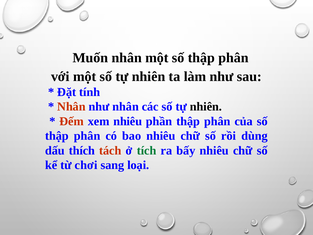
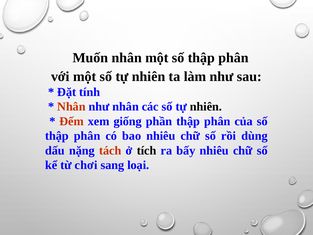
xem nhiêu: nhiêu -> giống (128, 121)
thích: thích -> nặng (82, 150)
tích colour: green -> black (147, 150)
